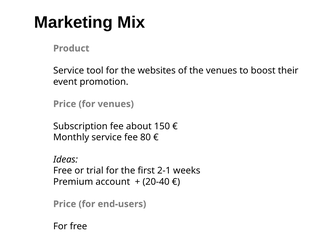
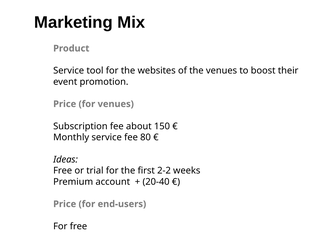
2-1: 2-1 -> 2-2 (164, 171)
